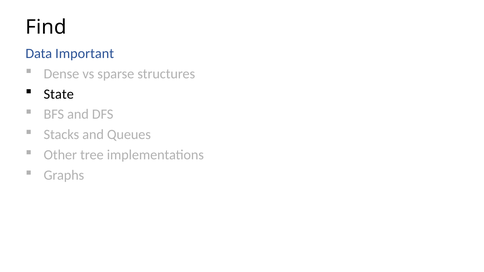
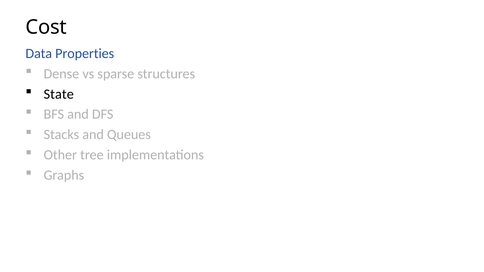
Find: Find -> Cost (46, 27)
Important: Important -> Properties (85, 54)
